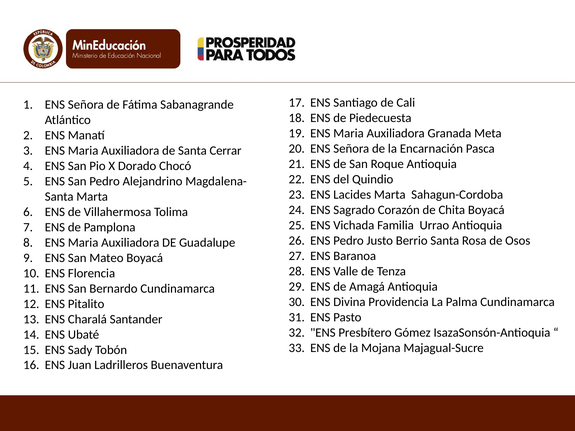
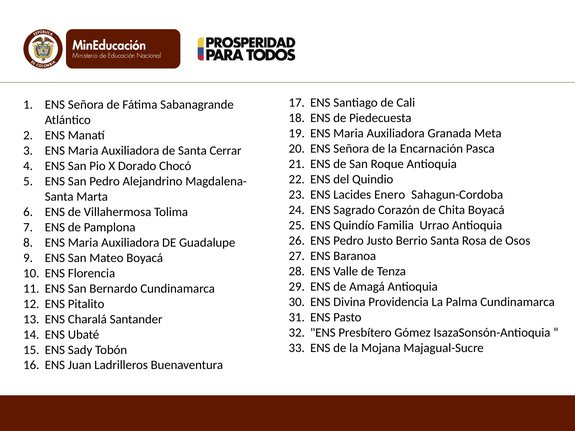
Lacides Marta: Marta -> Enero (390, 195)
Vichada: Vichada -> Quindío (354, 225)
